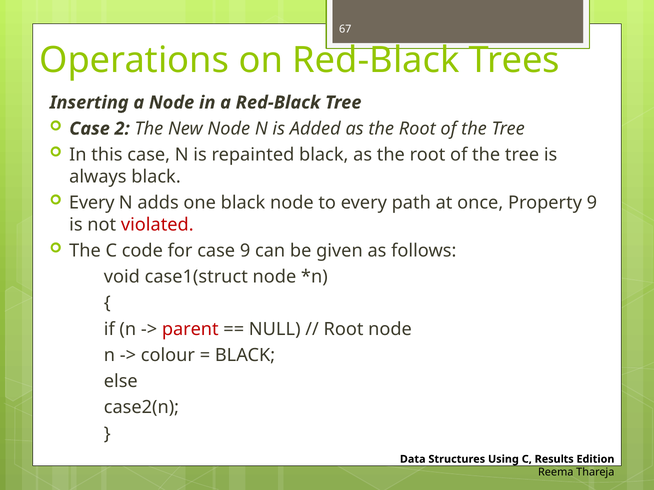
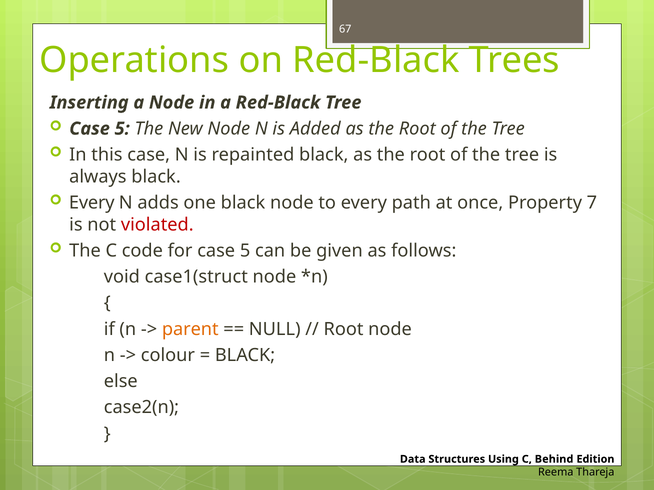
2: 2 -> 5 (122, 129)
Property 9: 9 -> 7 (592, 203)
for case 9: 9 -> 5 (245, 251)
parent colour: red -> orange (190, 329)
Results: Results -> Behind (554, 460)
